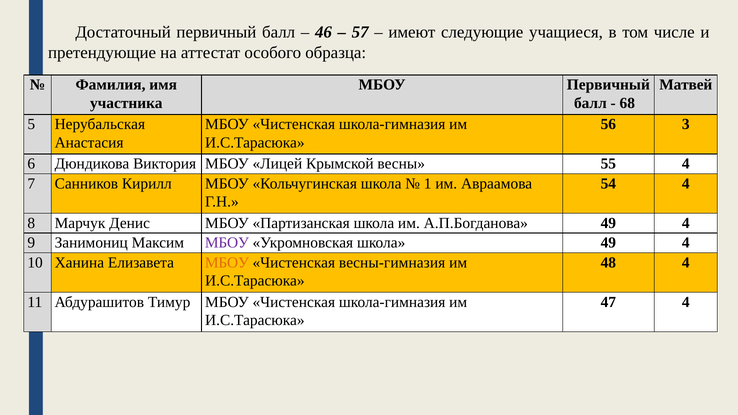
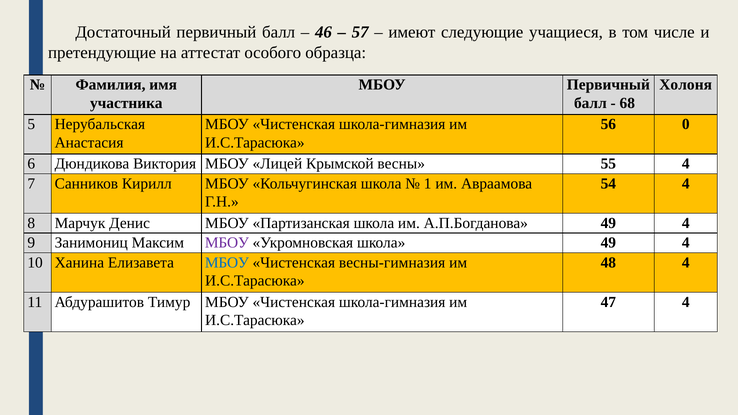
Матвей: Матвей -> Холоня (686, 85)
3: 3 -> 0 (686, 124)
МБОУ colour: orange -> blue (227, 263)
